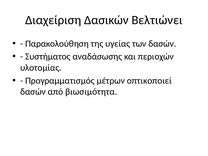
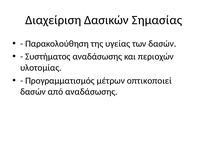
Βελτιώνει: Βελτιώνει -> Σημασίας (157, 20)
από βιωσιμότητα: βιωσιμότητα -> αναδάσωσης (91, 92)
